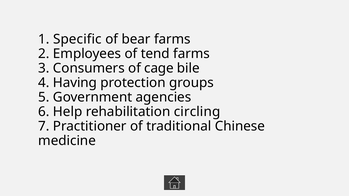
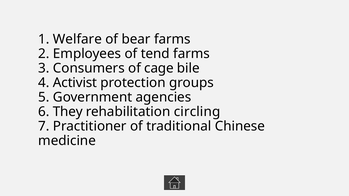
Specific: Specific -> Welfare (77, 39)
Having: Having -> Activist (75, 83)
Help: Help -> They (68, 112)
